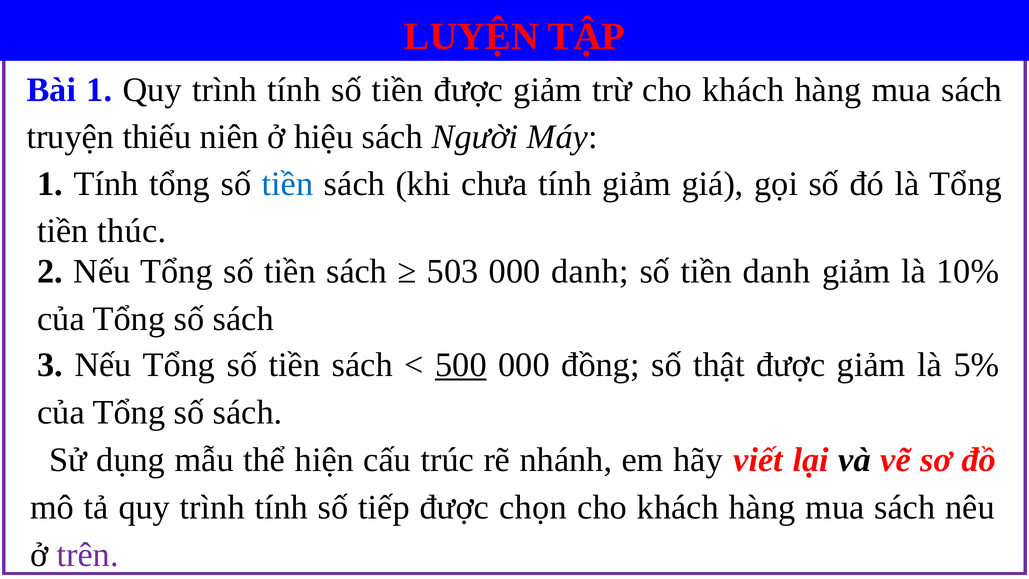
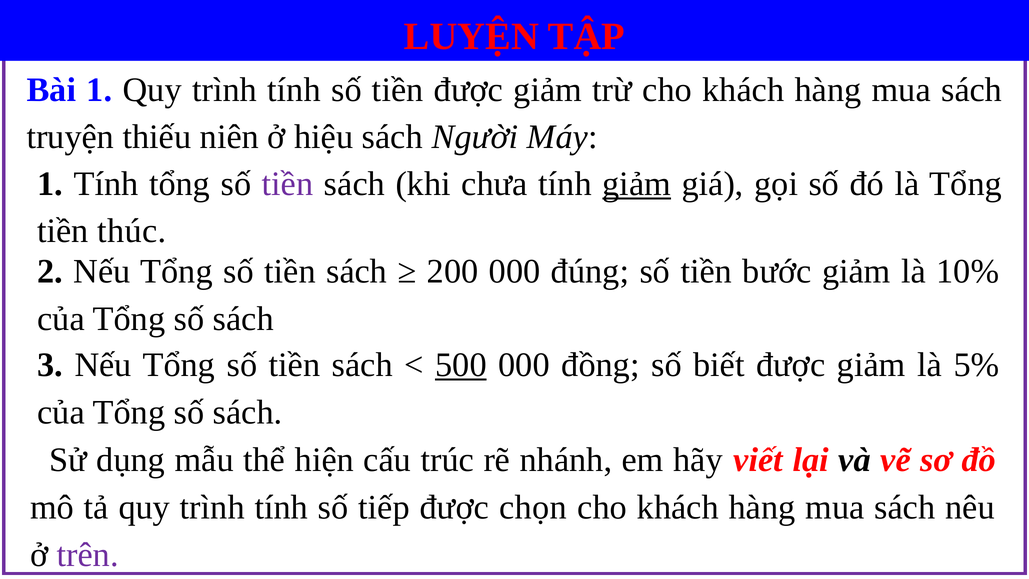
tiền colour: blue -> purple (288, 184)
giảm underline: none -> present (637, 184)
503: 503 -> 200 (453, 271)
000 danh: danh -> đúng (590, 271)
tiền danh: danh -> bước (777, 271)
thật: thật -> biết (719, 365)
